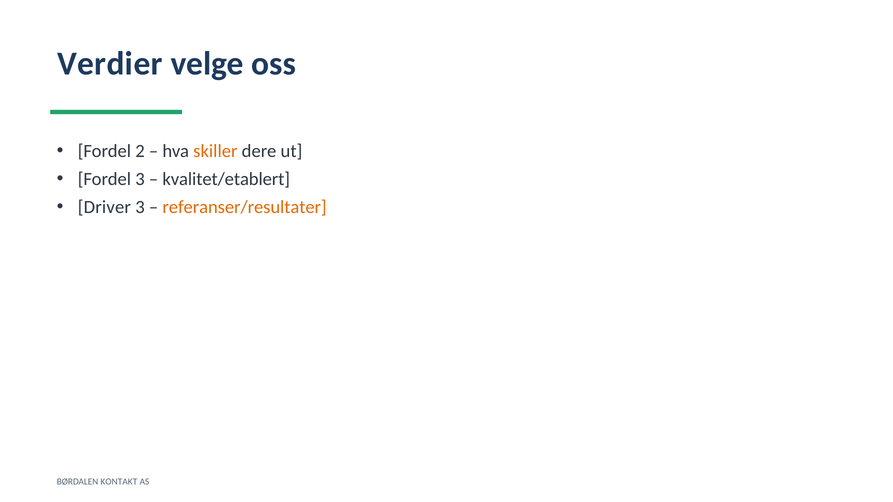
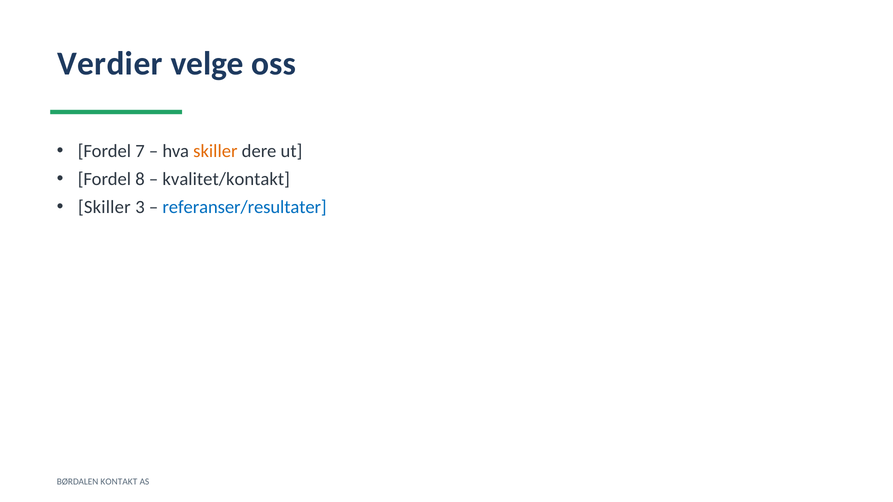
2: 2 -> 7 (140, 151)
Fordel 3: 3 -> 8 (140, 179)
kvalitet/etablert: kvalitet/etablert -> kvalitet/kontakt (226, 179)
Driver: Driver -> Skiller (104, 207)
referanser/resultater colour: orange -> blue (245, 207)
